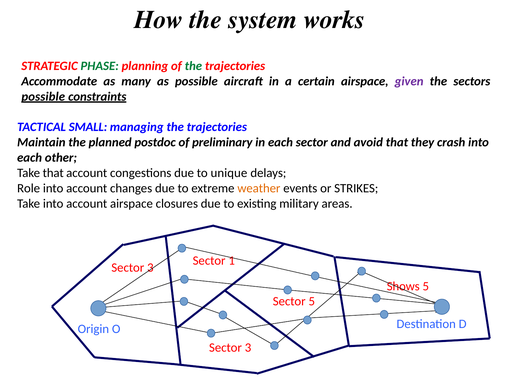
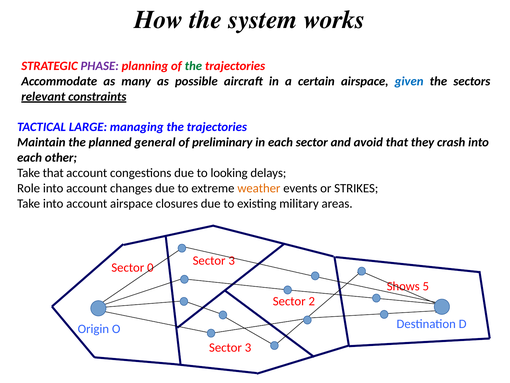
PHASE colour: green -> purple (100, 66)
given colour: purple -> blue (409, 81)
possible: possible -> relevant (43, 96)
SMALL: SMALL -> LARGE (88, 127)
postdoc: postdoc -> general (155, 142)
unique: unique -> looking (229, 173)
1: 1 -> 3 (232, 260)
3: 3 -> 0 (150, 267)
Sector 5: 5 -> 2 (312, 301)
